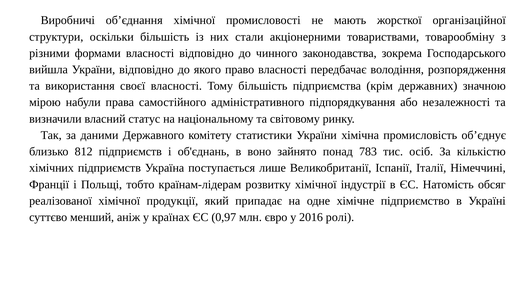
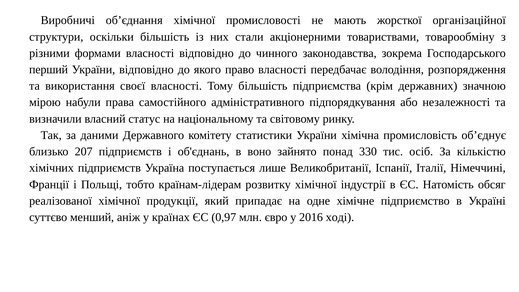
вийшла: вийшла -> перший (49, 70)
812: 812 -> 207 (84, 152)
783: 783 -> 330 (368, 152)
ролі: ролі -> ході (340, 217)
